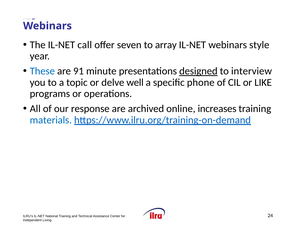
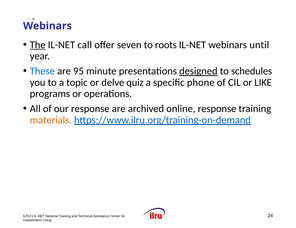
The underline: none -> present (38, 45)
array: array -> roots (166, 45)
style: style -> until (259, 45)
91: 91 -> 95 (79, 71)
interview: interview -> schedules (252, 71)
well: well -> quiz (135, 83)
online increases: increases -> response (217, 109)
materials colour: blue -> orange (51, 120)
